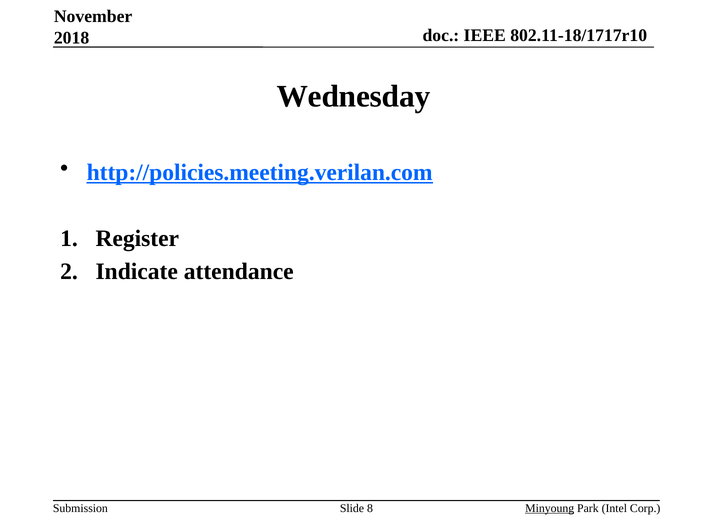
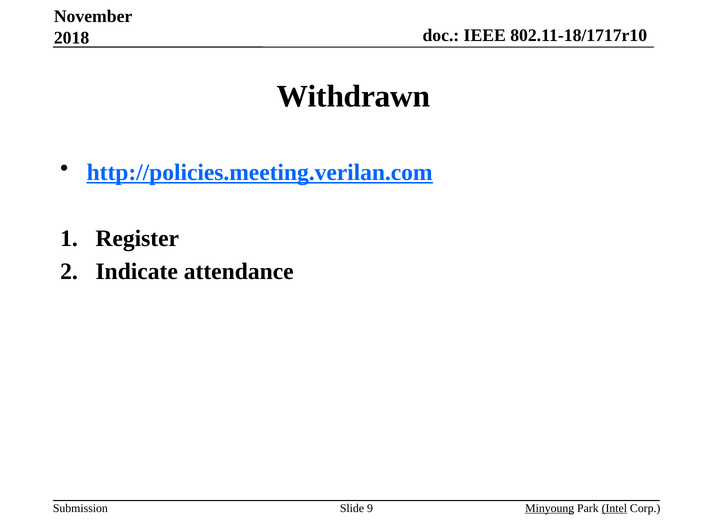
Wednesday: Wednesday -> Withdrawn (353, 96)
8: 8 -> 9 (370, 509)
Intel underline: none -> present (614, 509)
